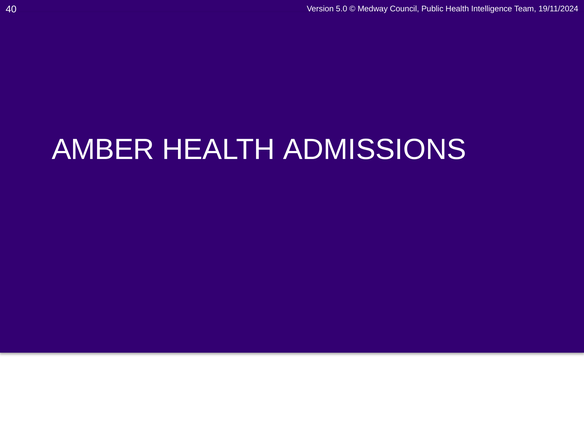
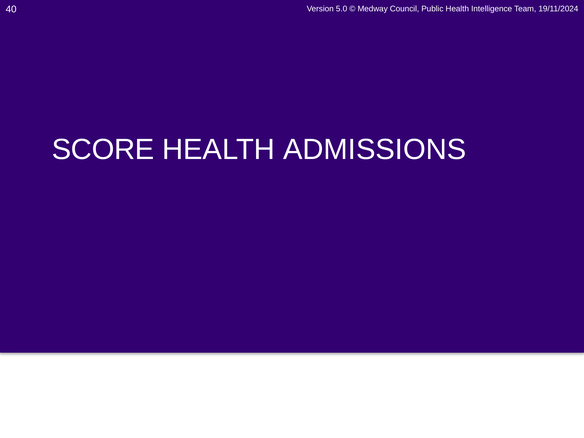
AMBER: AMBER -> SCORE (103, 149)
